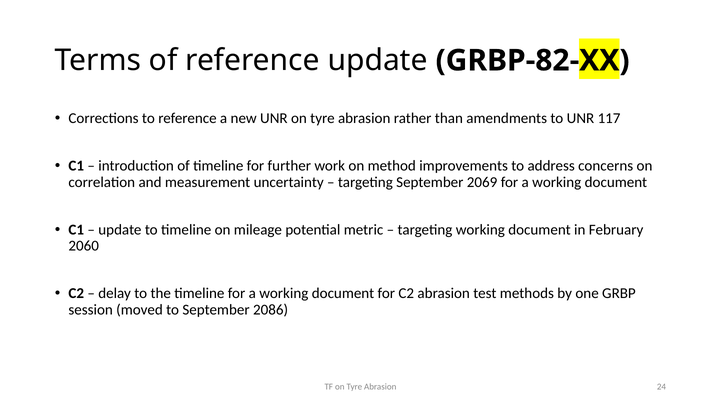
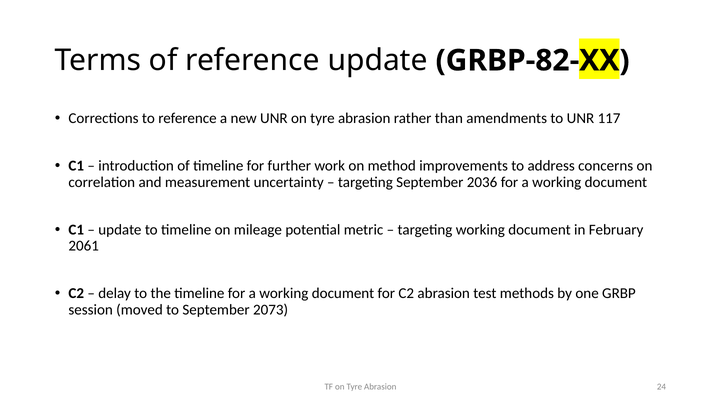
2069: 2069 -> 2036 (482, 182)
2060: 2060 -> 2061 (84, 246)
2086: 2086 -> 2073 (271, 310)
